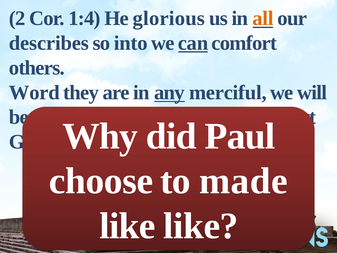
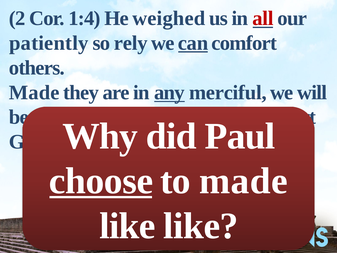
glorious: glorious -> weighed (169, 18)
all colour: orange -> red (263, 18)
describes: describes -> patiently (49, 43)
into: into -> rely (131, 43)
Word: Word -> Made (34, 92)
choose underline: none -> present (101, 181)
